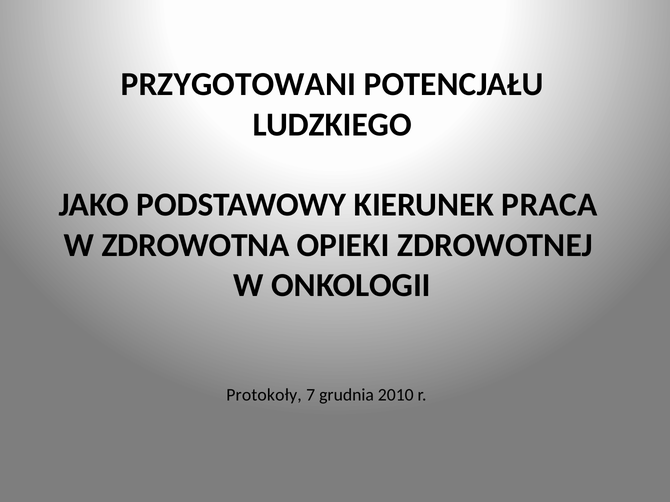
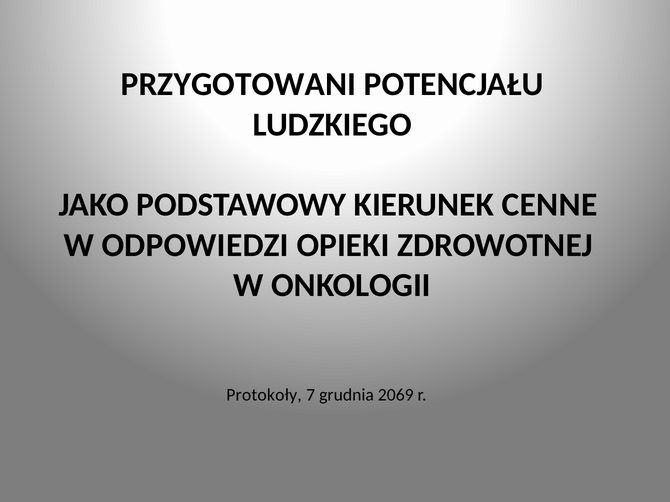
PRACA: PRACA -> CENNE (550, 205)
ZDROWOTNA: ZDROWOTNA -> ODPOWIEDZI (195, 245)
2010: 2010 -> 2069 (396, 395)
